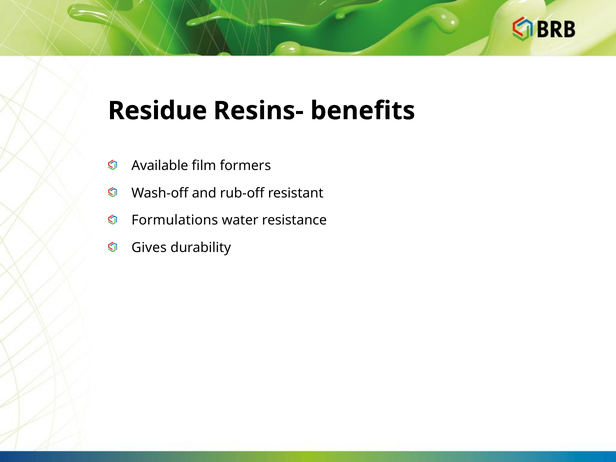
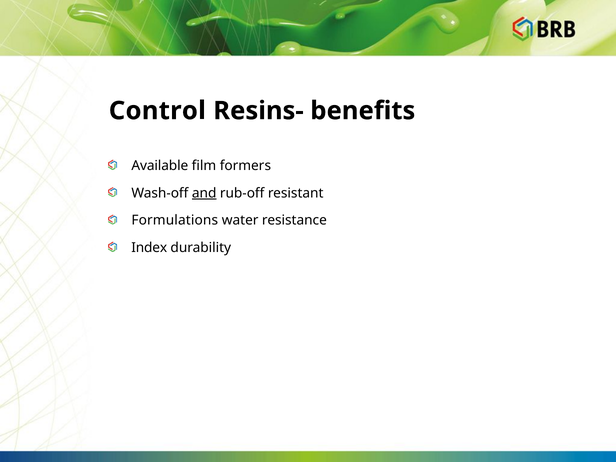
Residue: Residue -> Control (157, 111)
and underline: none -> present (204, 193)
Gives: Gives -> Index (149, 248)
